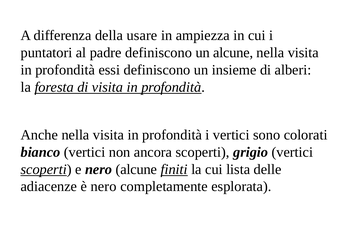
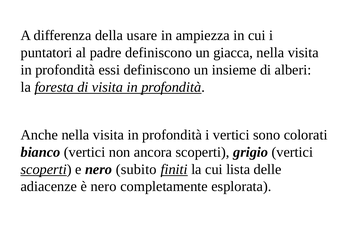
un alcune: alcune -> giacca (233, 53)
nero alcune: alcune -> subito (136, 169)
